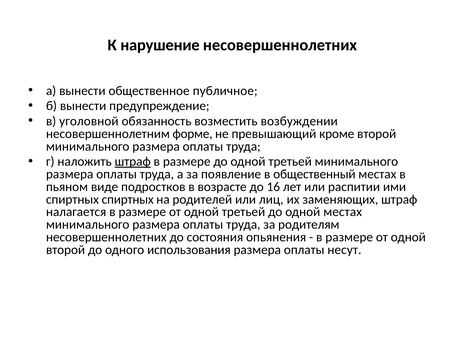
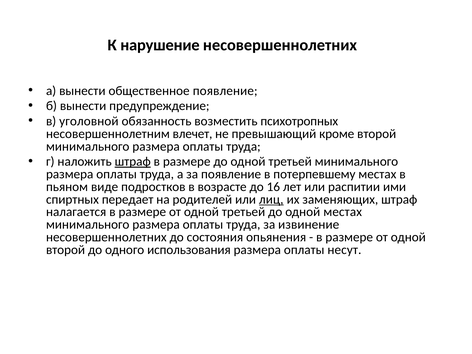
общественное публичное: публичное -> появление (225, 91)
возбуждении: возбуждении -> психотропных (299, 121)
форме: форме -> влечет (193, 134)
общественный: общественный -> потерпевшему (314, 174)
спиртных спиртных: спиртных -> передает (128, 199)
лиц underline: none -> present (271, 199)
родителям: родителям -> извинение (309, 225)
